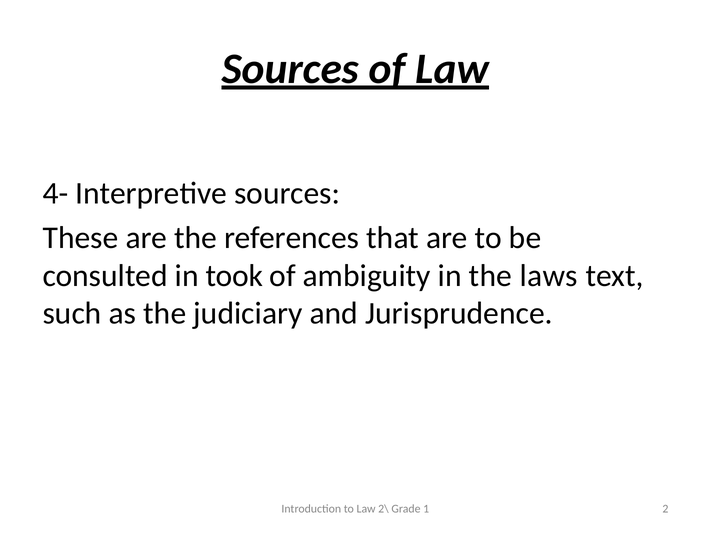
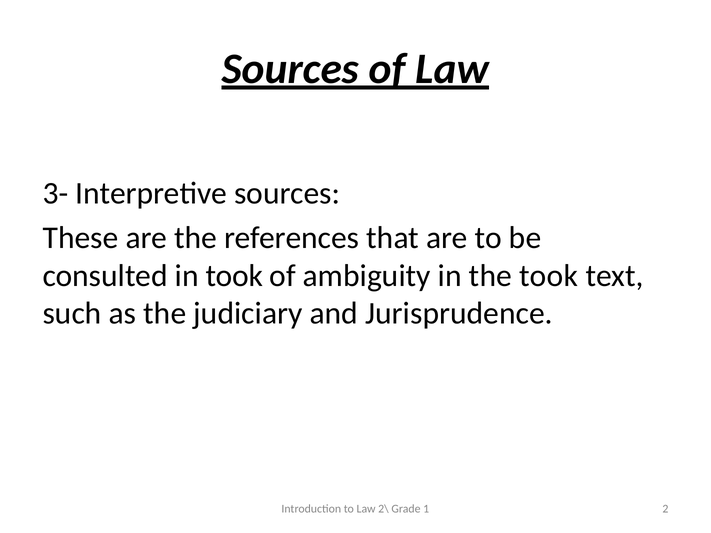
4-: 4- -> 3- (55, 193)
the laws: laws -> took (549, 276)
